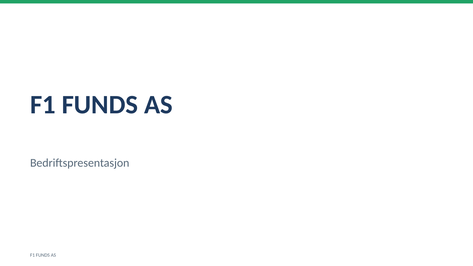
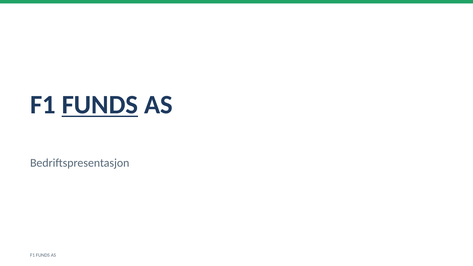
FUNDS underline: none -> present (100, 105)
